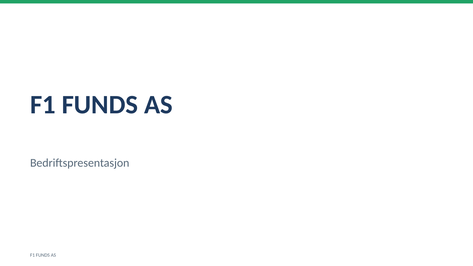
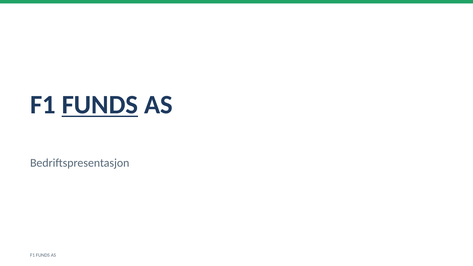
FUNDS underline: none -> present (100, 105)
